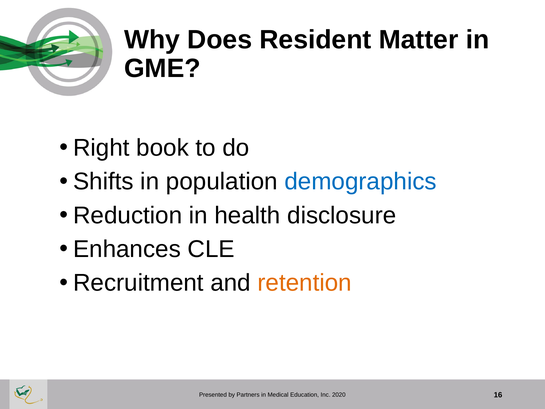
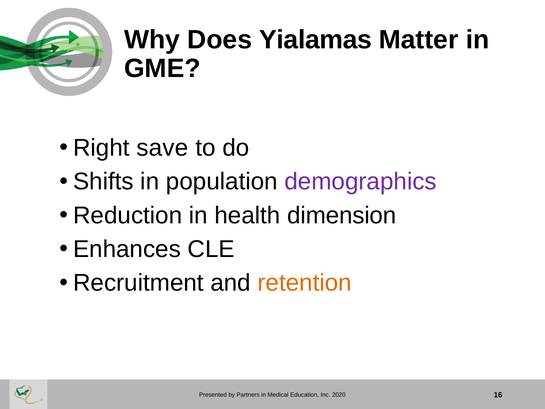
Resident: Resident -> Yialamas (316, 40)
book: book -> save (162, 148)
demographics colour: blue -> purple (361, 181)
disclosure: disclosure -> dimension (342, 215)
